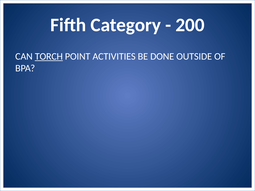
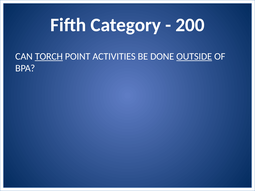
OUTSIDE underline: none -> present (194, 56)
